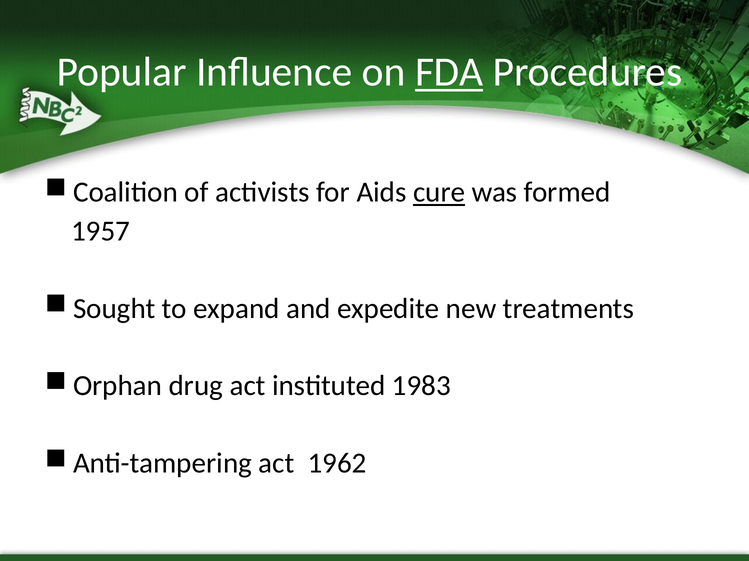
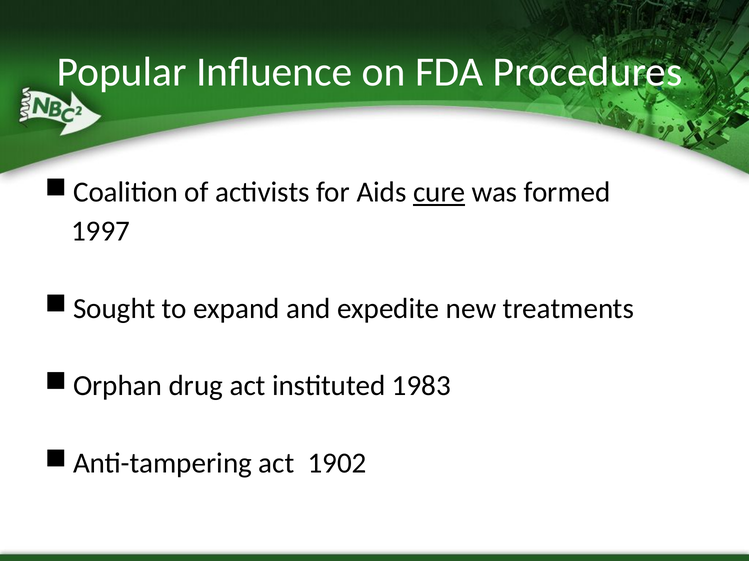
FDA underline: present -> none (449, 72)
1957: 1957 -> 1997 (101, 231)
1962: 1962 -> 1902 (337, 464)
